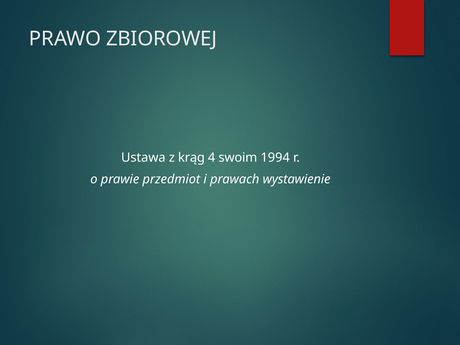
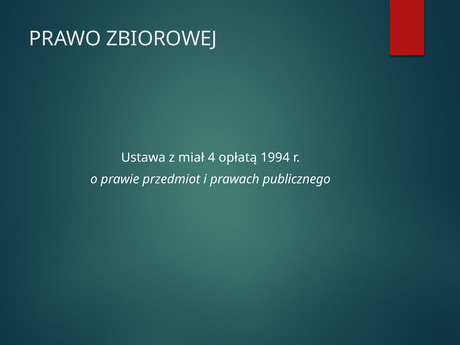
krąg: krąg -> miał (191, 158)
swoim: swoim -> opłatą (238, 158)
wystawienie: wystawienie -> publicznego (297, 179)
